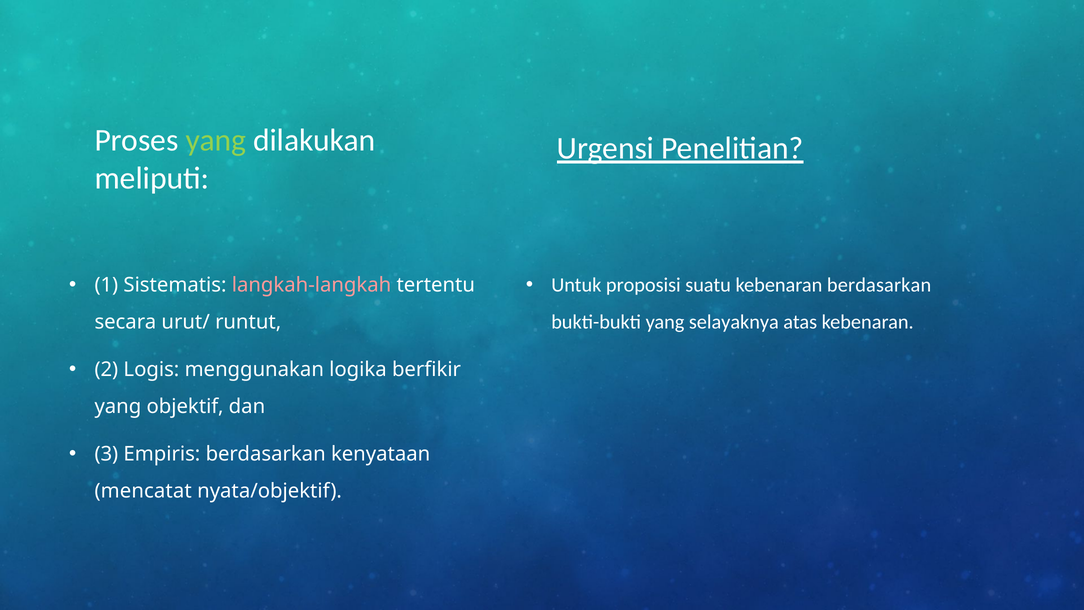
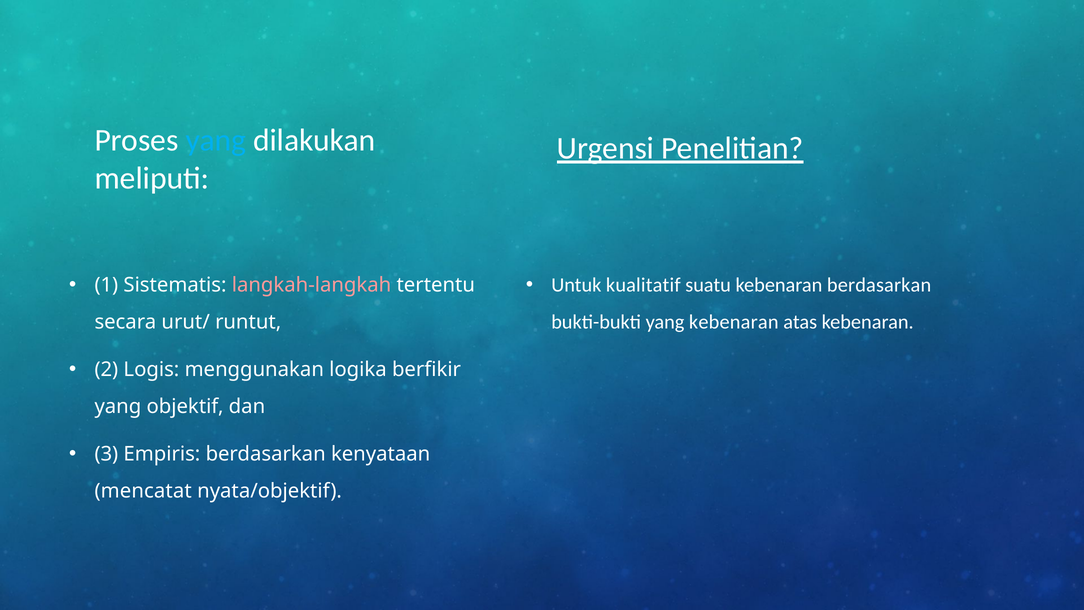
yang colour: light green -> light blue (216, 140)
proposisi: proposisi -> kualitatif (643, 285)
yang selayaknya: selayaknya -> kebenaran (734, 322)
